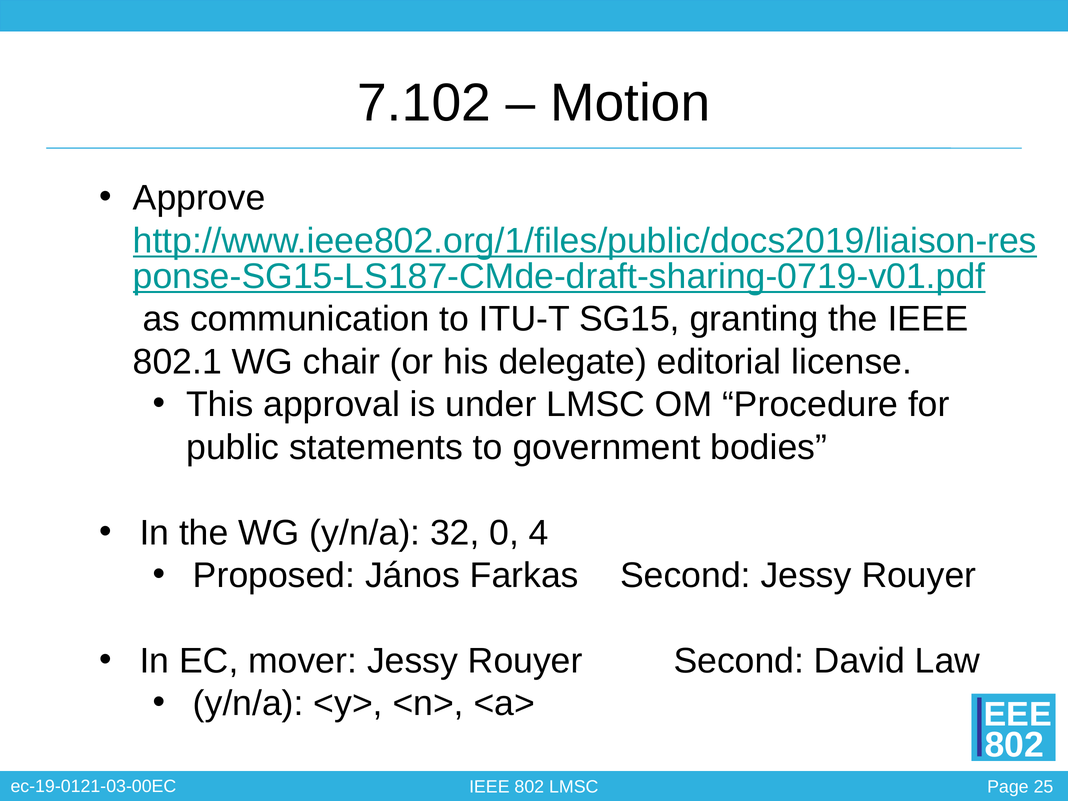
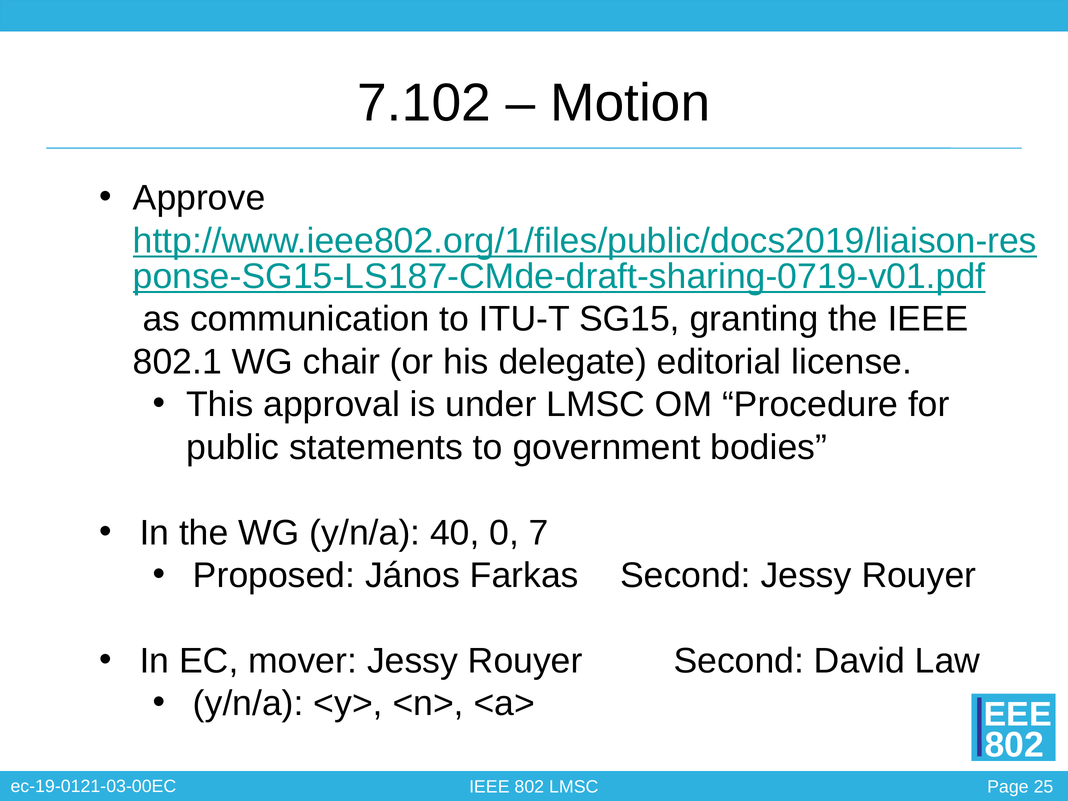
32: 32 -> 40 (455, 533)
4: 4 -> 7 (539, 533)
